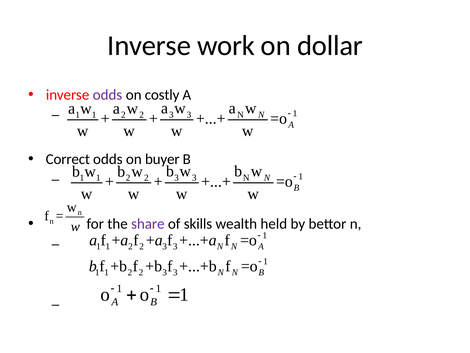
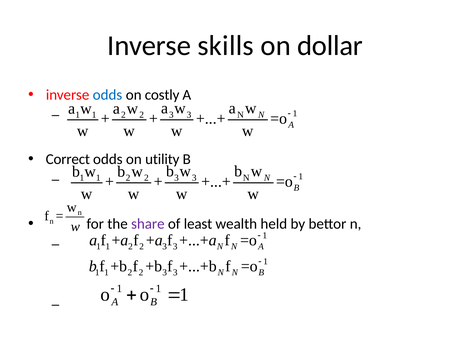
work: work -> skills (226, 45)
odds colour: purple -> blue (107, 95)
buyer: buyer -> utility (162, 159)
skills: skills -> least (198, 224)
